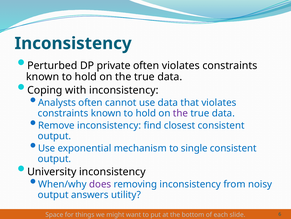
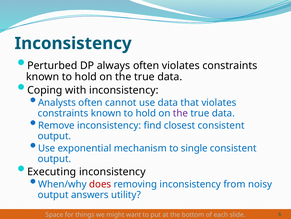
private: private -> always (114, 65)
University: University -> Executing (52, 171)
does colour: purple -> red (100, 184)
